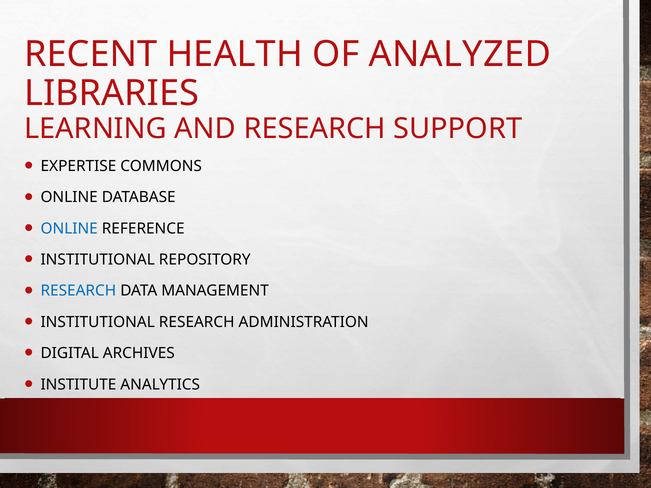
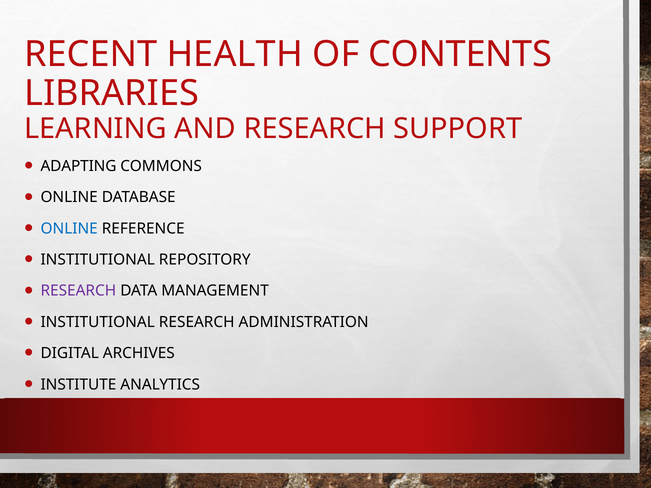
ANALYZED: ANALYZED -> CONTENTS (460, 54)
EXPERTISE: EXPERTISE -> ADAPTING (79, 166)
RESEARCH colour: blue -> purple (78, 291)
